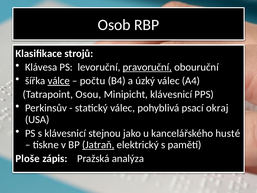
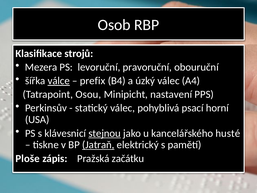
Klávesa: Klávesa -> Mezera (41, 67)
pravoruční underline: present -> none (147, 67)
počtu: počtu -> prefix (93, 81)
Minipicht klávesnicí: klávesnicí -> nastavení (171, 94)
okraj: okraj -> horní (217, 108)
stejnou underline: none -> present (105, 133)
analýza: analýza -> začátku (128, 158)
